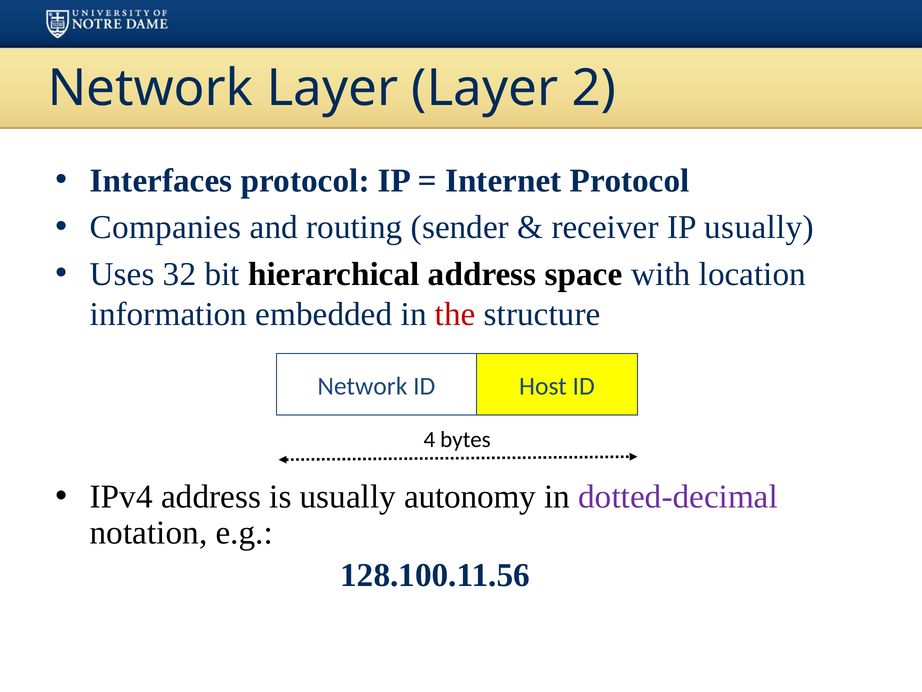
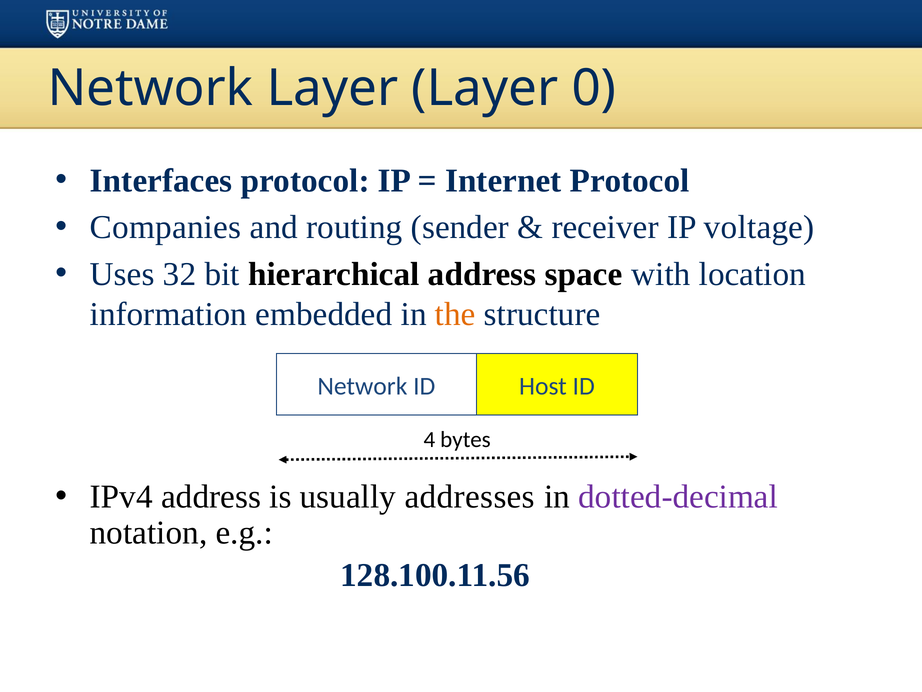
2: 2 -> 0 (594, 88)
IP usually: usually -> voltage (759, 227)
the colour: red -> orange (455, 314)
autonomy: autonomy -> addresses (470, 496)
